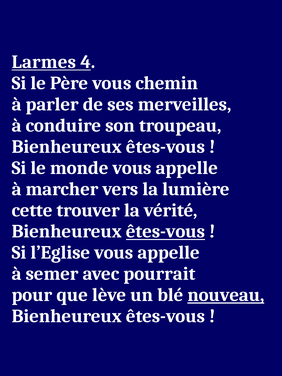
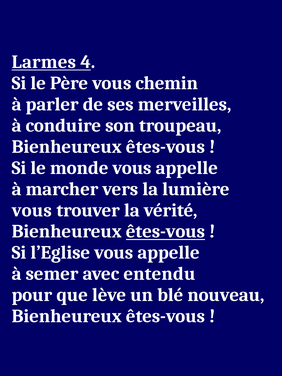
cette: cette -> vous (32, 210)
pourrait: pourrait -> entendu (159, 274)
nouveau underline: present -> none (226, 295)
